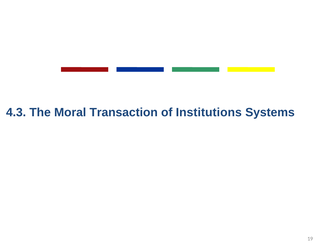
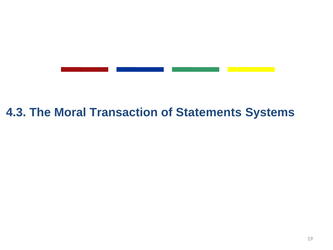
Institutions: Institutions -> Statements (209, 112)
